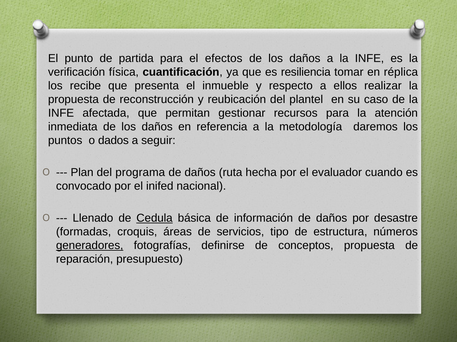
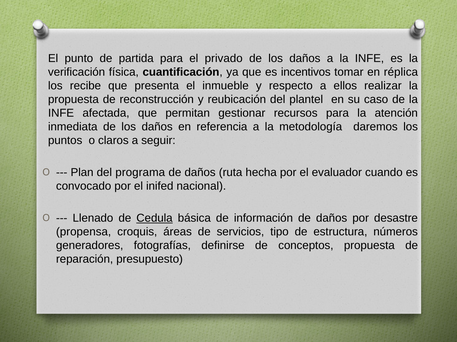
efectos: efectos -> privado (224, 59)
resiliencia: resiliencia -> incentivos (306, 72)
dados: dados -> claros (113, 141)
formadas: formadas -> propensa (84, 232)
generadores underline: present -> none (90, 246)
